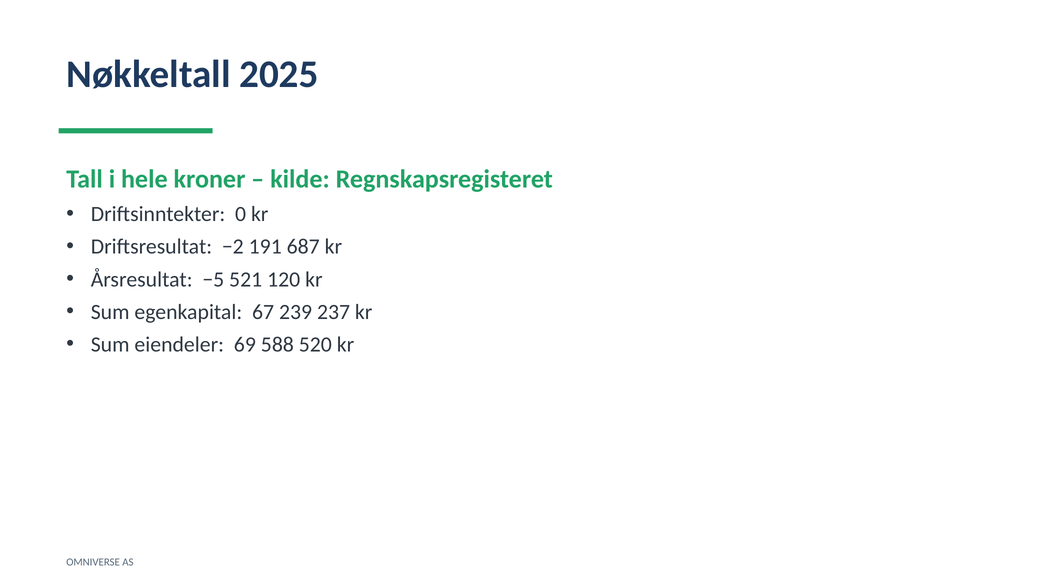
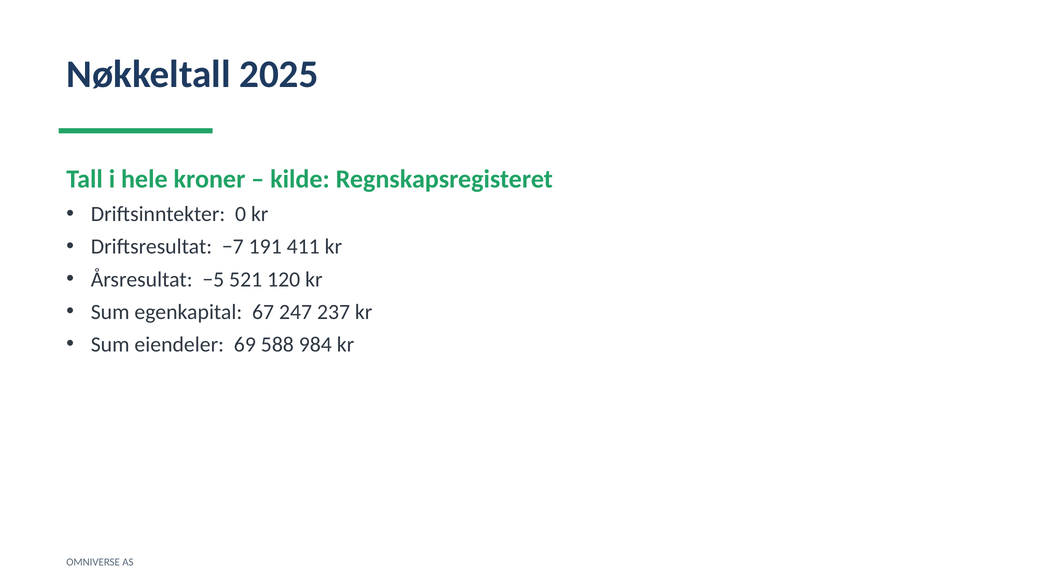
−2: −2 -> −7 (233, 247)
687: 687 -> 411 (303, 247)
239: 239 -> 247 (296, 312)
520: 520 -> 984 (315, 345)
